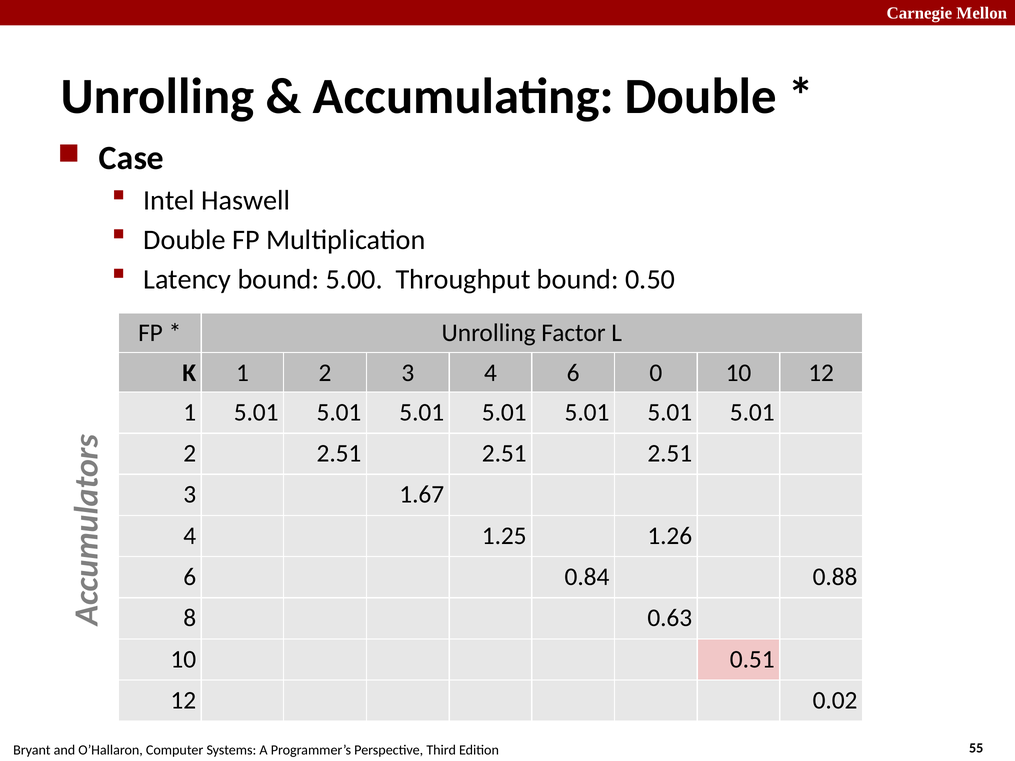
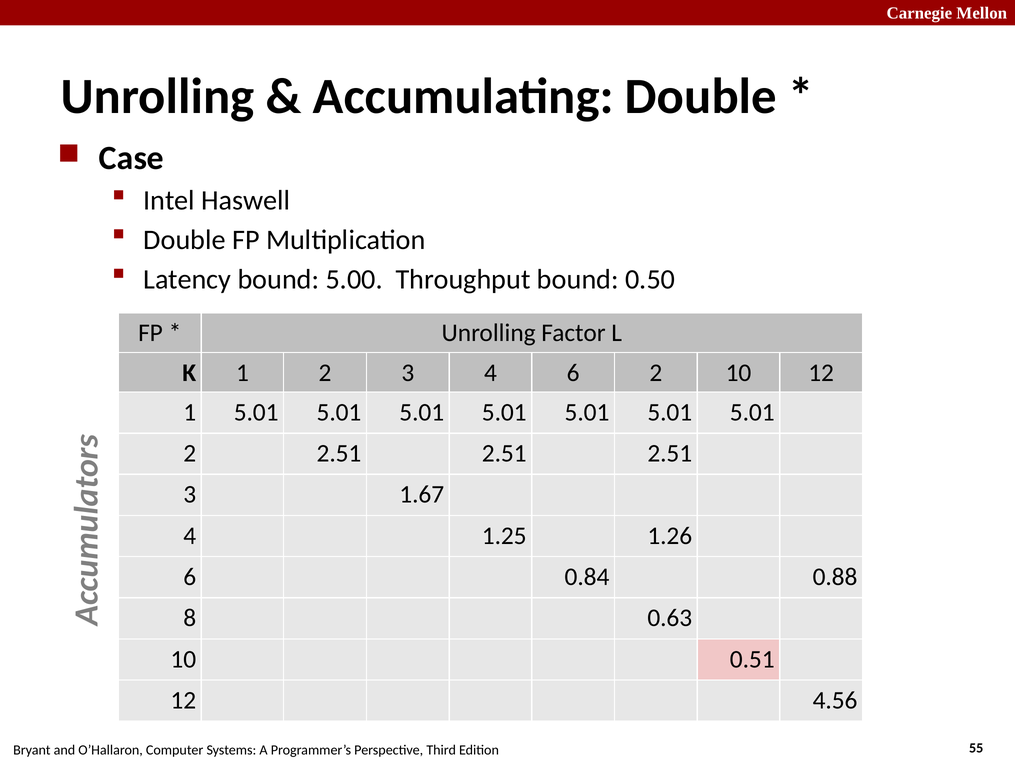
6 0: 0 -> 2 (656, 373)
0.02: 0.02 -> 4.56 (835, 701)
